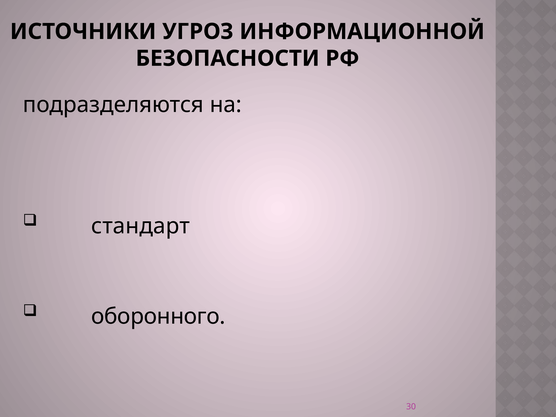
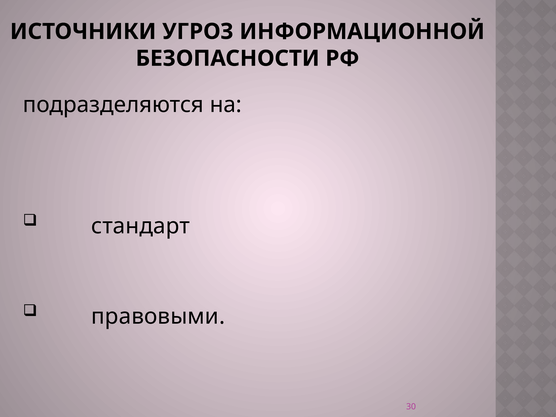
оборонного: оборонного -> правовыми (158, 317)
